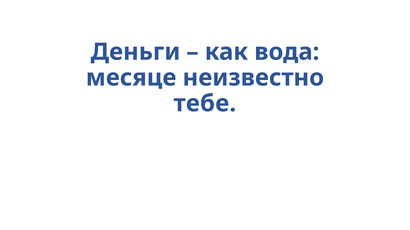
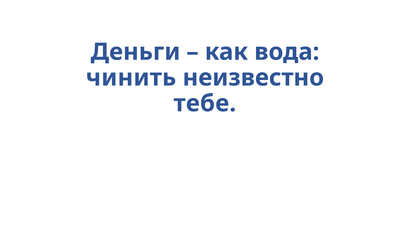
месяце: месяце -> чинить (131, 78)
